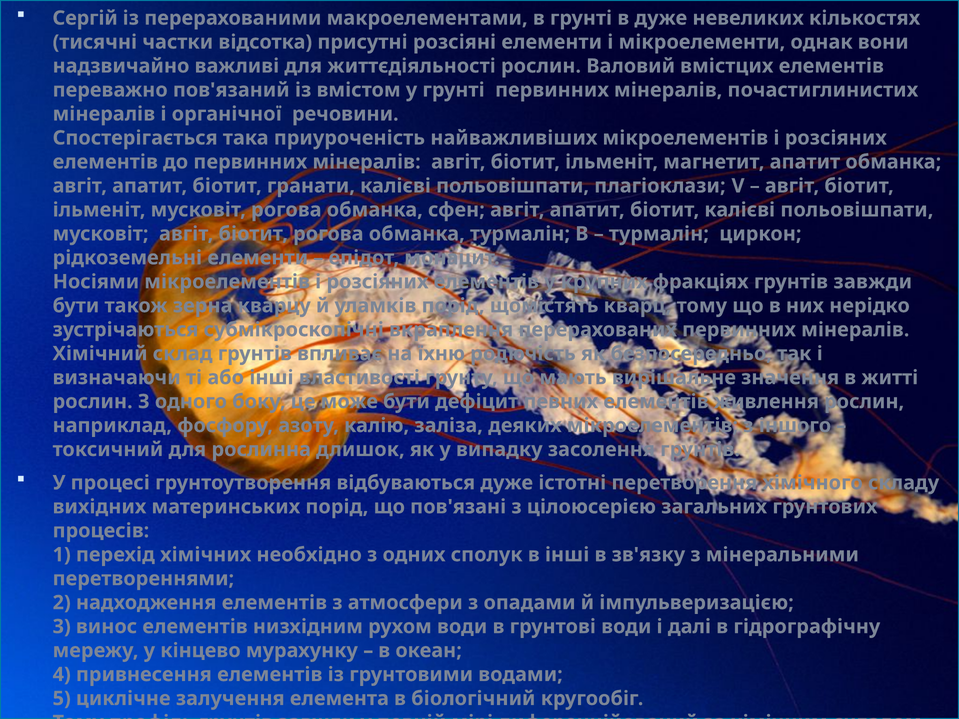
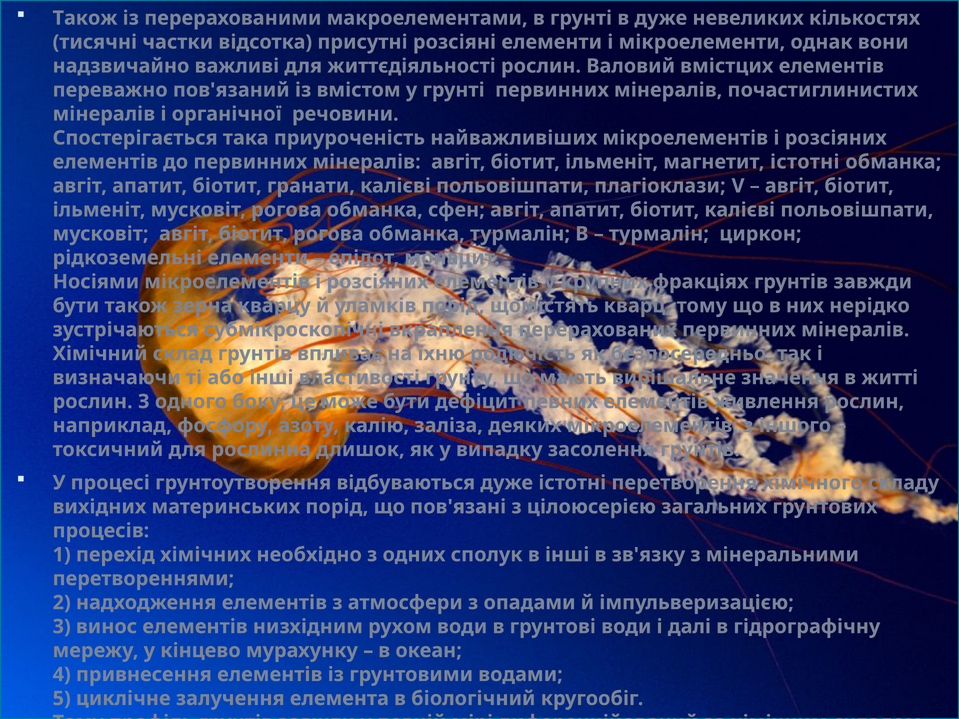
Сергій: Сергій -> Також (85, 18)
магнетит апатит: апатит -> істотні (805, 162)
